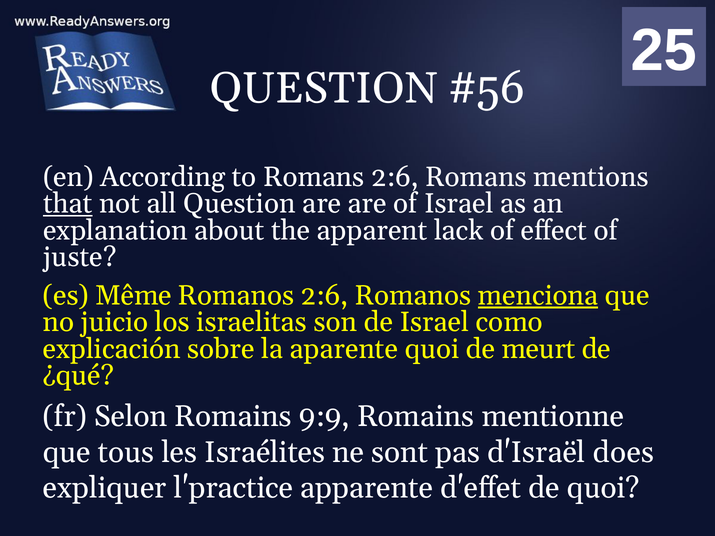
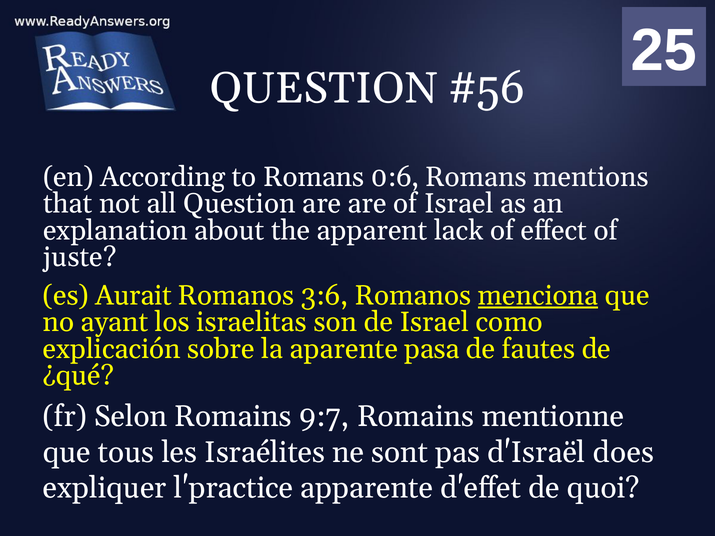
Romans 2:6: 2:6 -> 0:6 (395, 177)
that underline: present -> none (68, 204)
Même: Même -> Aurait (134, 296)
Romanos 2:6: 2:6 -> 3:6 (324, 296)
juicio: juicio -> ayant (114, 322)
aparente quoi: quoi -> pasa (432, 349)
meurt: meurt -> fautes (538, 349)
9:9: 9:9 -> 9:7 (324, 417)
